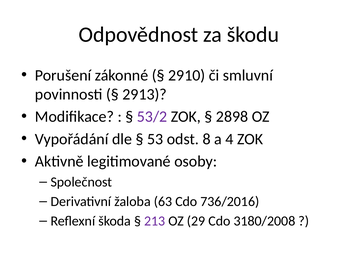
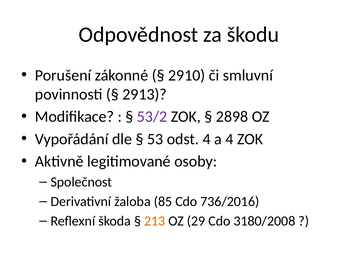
odst 8: 8 -> 4 (207, 139)
63: 63 -> 85 (163, 201)
213 colour: purple -> orange (155, 221)
